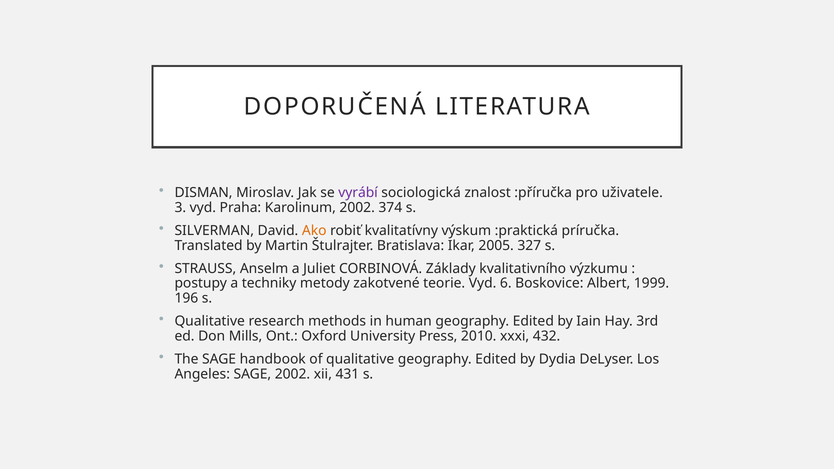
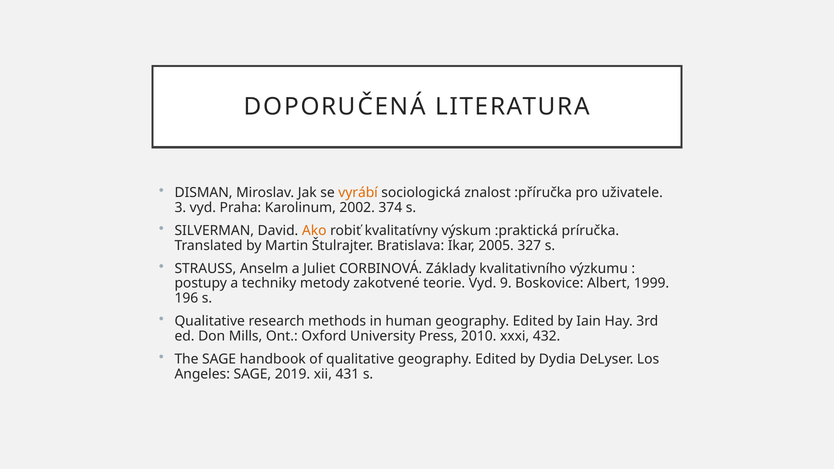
vyrábí colour: purple -> orange (358, 193)
6: 6 -> 9 (506, 283)
SAGE 2002: 2002 -> 2019 (292, 374)
